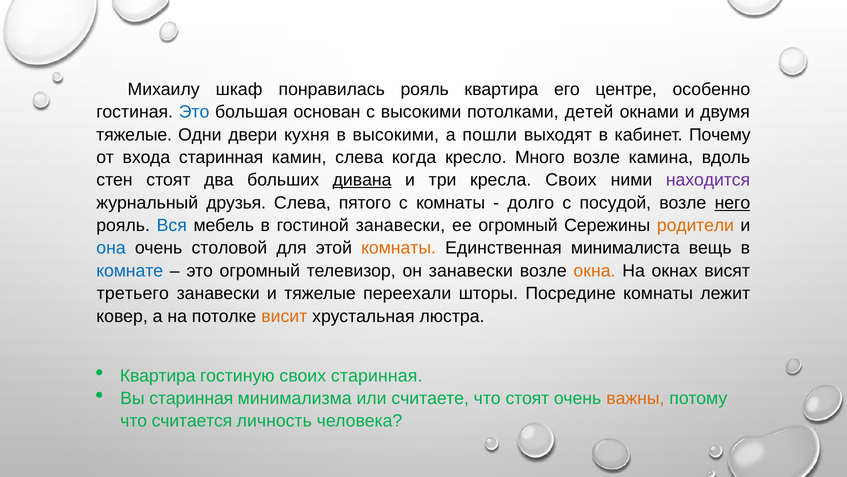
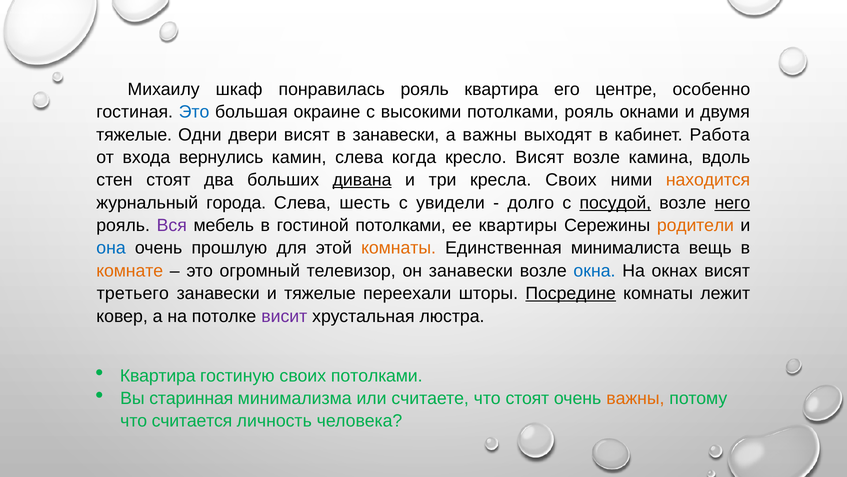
основан: основан -> окраине (327, 112)
потолками детей: детей -> рояль (589, 112)
двери кухня: кухня -> висят (307, 135)
в высокими: высокими -> занавески (396, 135)
а пошли: пошли -> важны (490, 135)
Почему: Почему -> Работа (720, 135)
входа старинная: старинная -> вернулись (221, 157)
кресло Много: Много -> Висят (540, 157)
находится colour: purple -> orange (708, 180)
друзья: друзья -> города (236, 203)
пятого: пятого -> шесть (365, 203)
с комнаты: комнаты -> увидели (450, 203)
посудой underline: none -> present (615, 203)
Вся colour: blue -> purple (172, 225)
гостиной занавески: занавески -> потолками (401, 225)
ее огромный: огромный -> квартиры (518, 225)
столовой: столовой -> прошлую (229, 248)
комнате colour: blue -> orange (130, 271)
окна colour: orange -> blue (594, 271)
Посредине underline: none -> present (571, 293)
висит colour: orange -> purple (284, 316)
своих старинная: старинная -> потолками (377, 375)
